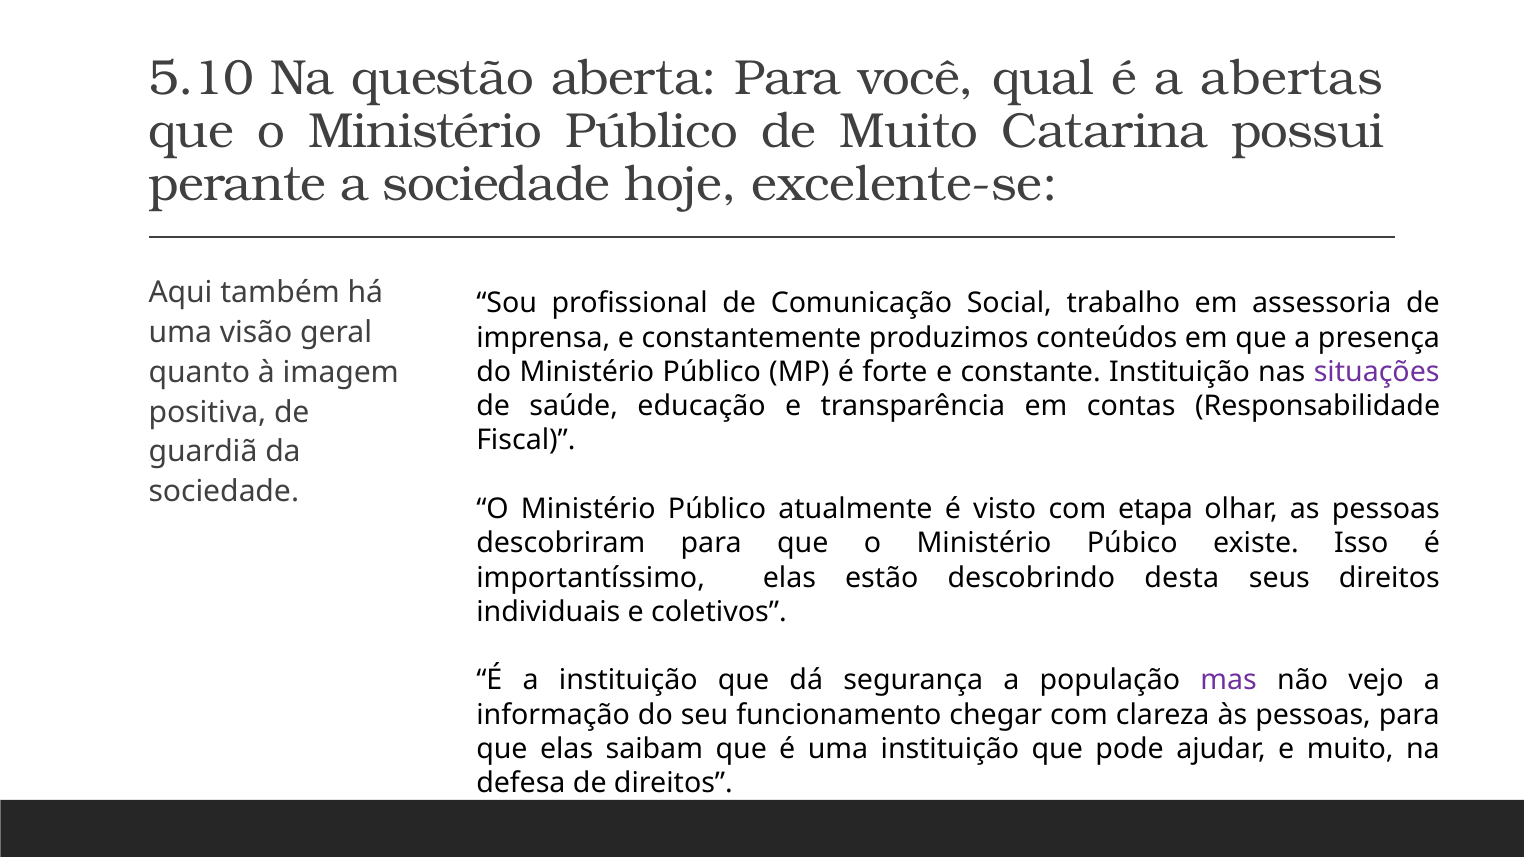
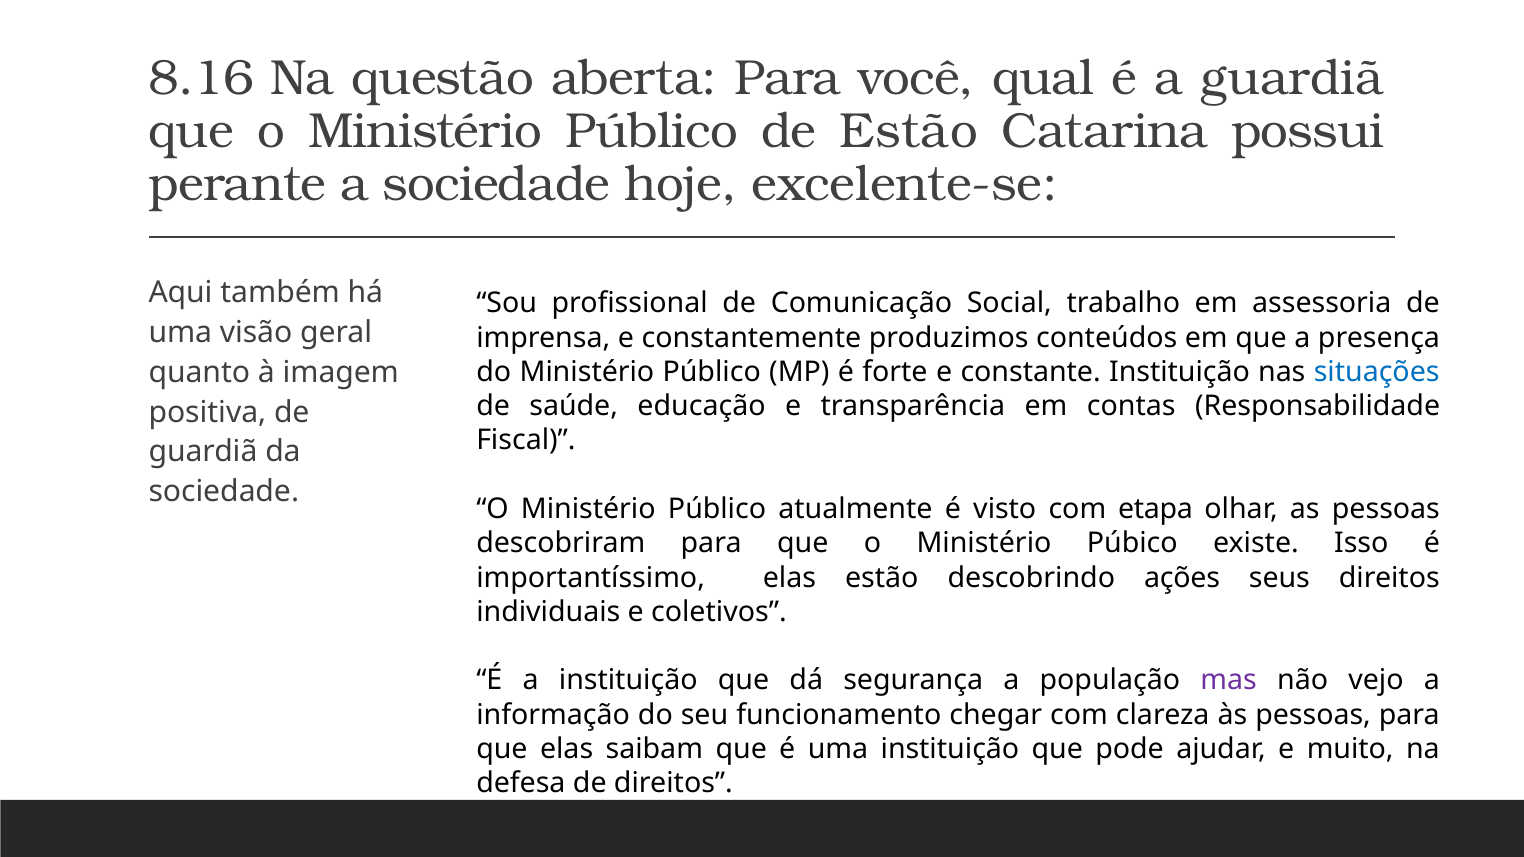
5.10: 5.10 -> 8.16 (201, 78)
a abertas: abertas -> guardiã (1292, 78)
de Muito: Muito -> Estão (909, 131)
situações colour: purple -> blue (1377, 372)
desta: desta -> ações (1182, 578)
